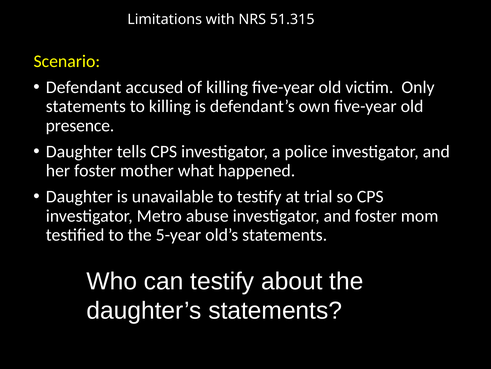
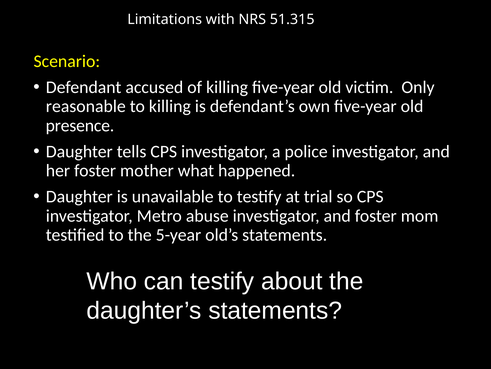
statements: statements -> reasonable (86, 106)
